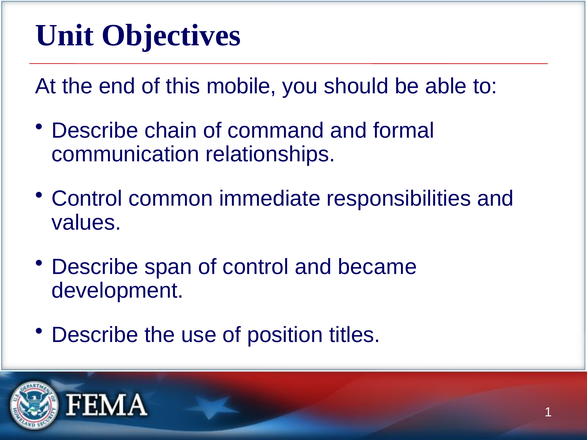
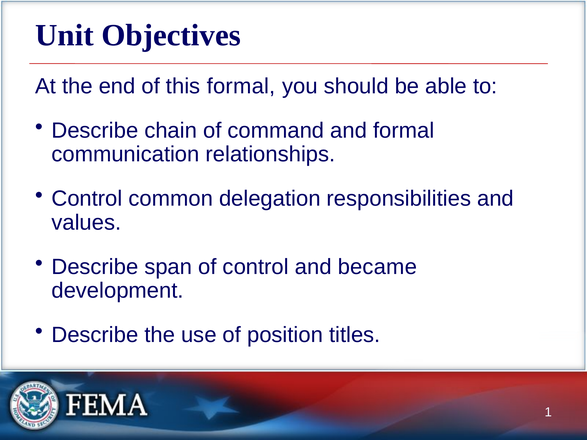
this mobile: mobile -> formal (241, 86)
immediate: immediate -> delegation (270, 199)
